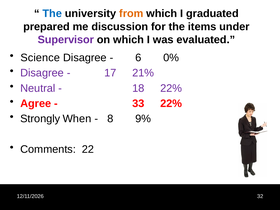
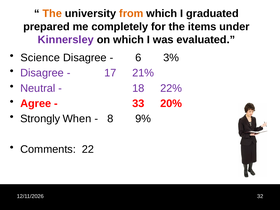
The colour: blue -> orange (52, 14)
discussion: discussion -> completely (120, 27)
Supervisor: Supervisor -> Kinnersley (66, 40)
0%: 0% -> 3% (171, 58)
33 22%: 22% -> 20% (171, 103)
